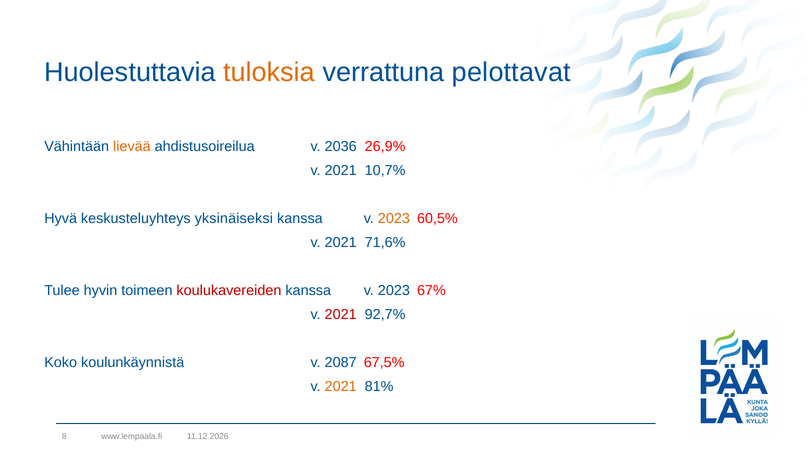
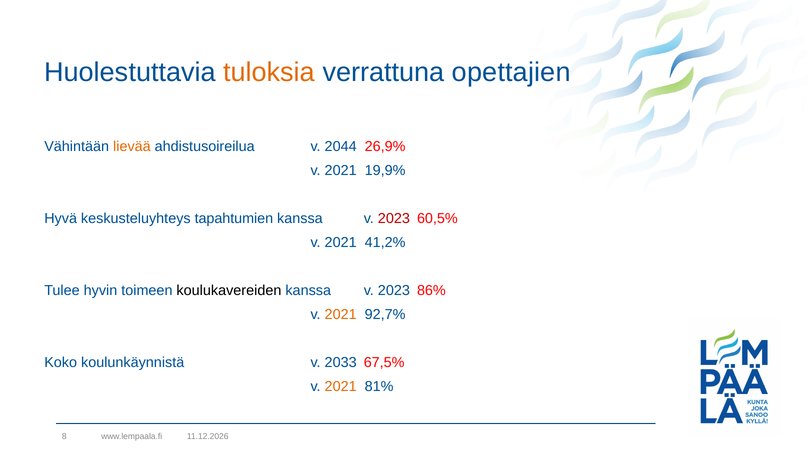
pelottavat: pelottavat -> opettajien (511, 72)
2036: 2036 -> 2044 (341, 146)
10,7%: 10,7% -> 19,9% (385, 170)
yksinäiseksi: yksinäiseksi -> tapahtumien (234, 218)
2023 colour: orange -> red (394, 218)
71,6%: 71,6% -> 41,2% (385, 242)
koulukavereiden colour: red -> black (229, 290)
67%: 67% -> 86% (431, 290)
2021 colour: red -> orange (341, 314)
2087: 2087 -> 2033 (341, 362)
